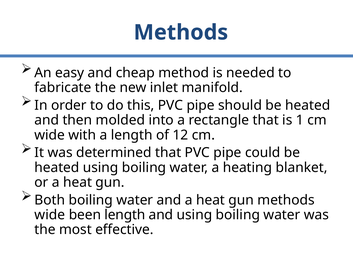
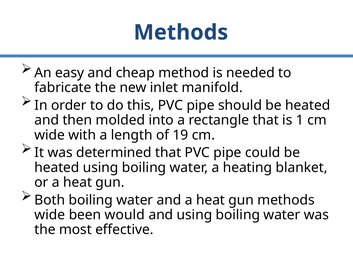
12: 12 -> 19 (180, 135)
been length: length -> would (125, 215)
